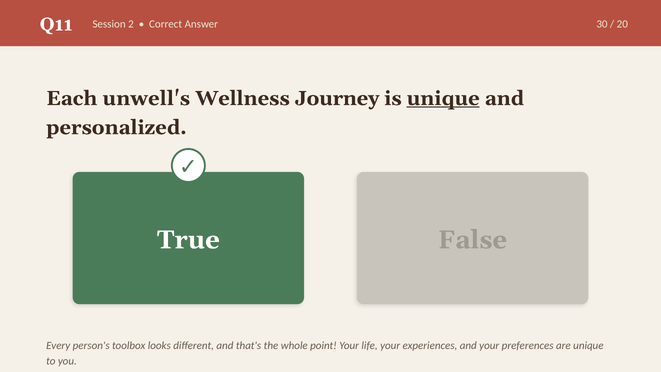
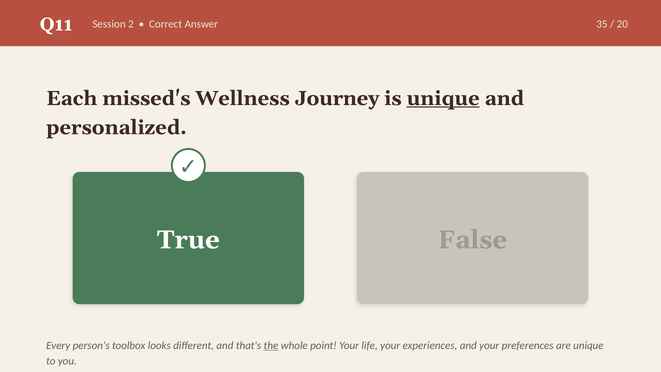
30: 30 -> 35 (602, 24)
unwell's: unwell's -> missed's (146, 98)
the underline: none -> present (271, 346)
